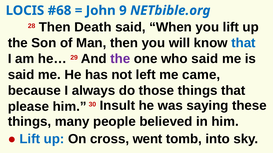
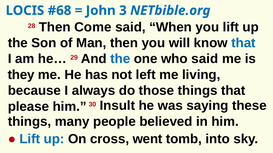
9: 9 -> 3 (123, 11)
Death: Death -> Come (93, 27)
the colour: purple -> blue (120, 59)
said: said -> they (21, 75)
came: came -> living (201, 75)
